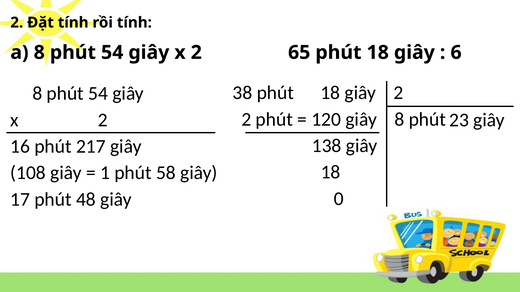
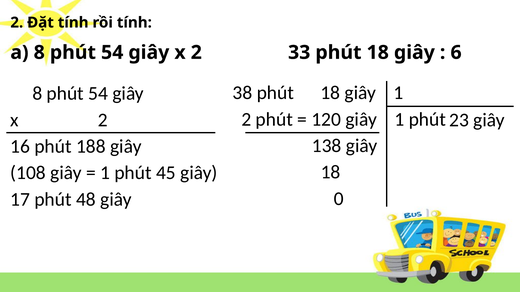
65: 65 -> 33 (299, 53)
18 giây 2: 2 -> 1 (398, 93)
120 giây 8: 8 -> 1 (399, 119)
217: 217 -> 188 (91, 147)
58: 58 -> 45 (166, 173)
